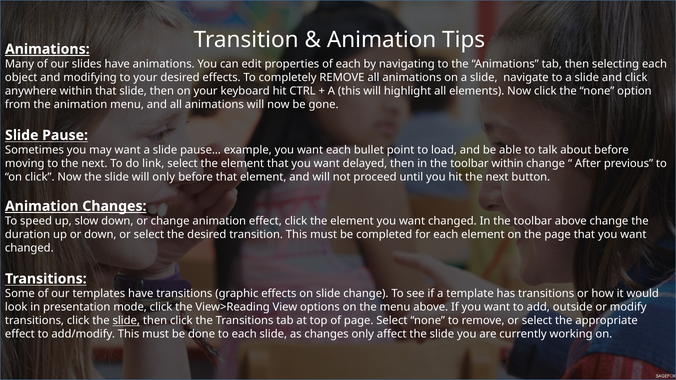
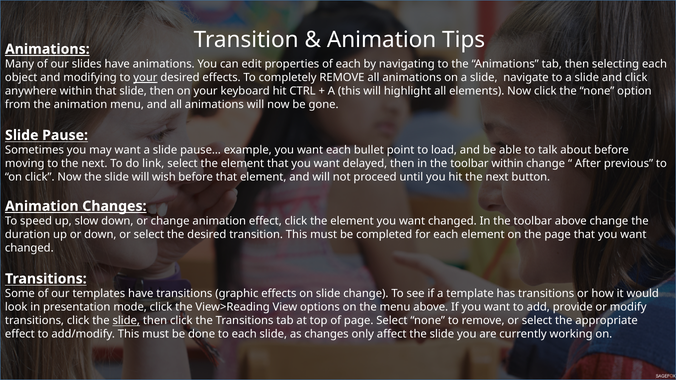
your underline: none -> present (145, 78)
will only: only -> wish (164, 177)
outside: outside -> provide (573, 307)
